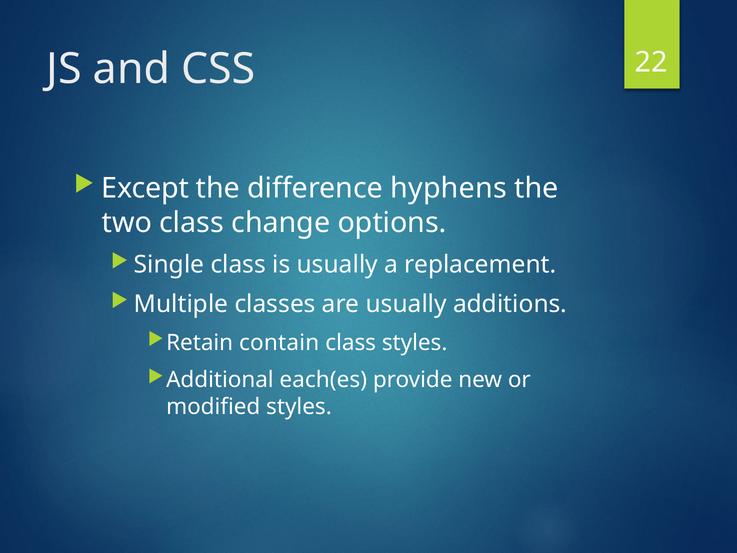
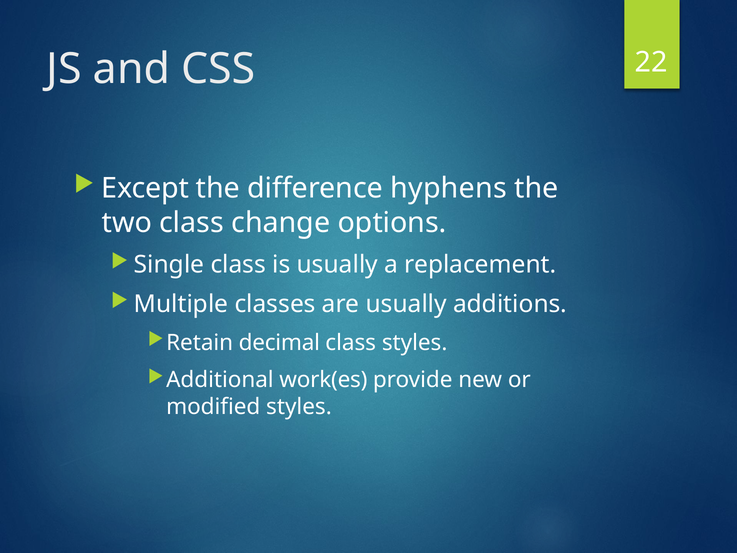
contain: contain -> decimal (279, 343)
each(es: each(es -> work(es (323, 380)
